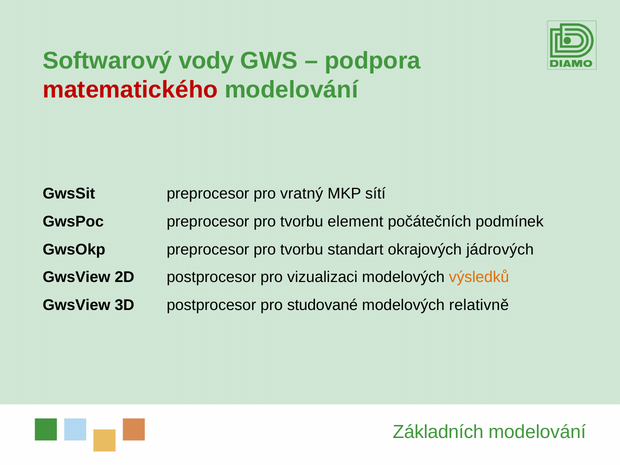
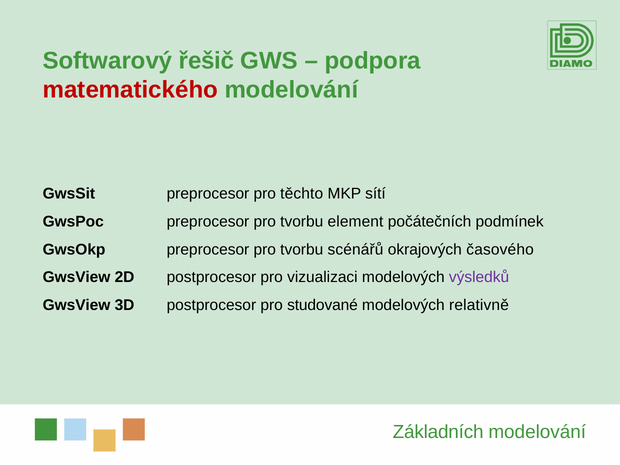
vody: vody -> řešič (207, 61)
vratný: vratný -> těchto (302, 194)
standart: standart -> scénářů (355, 249)
jádrových: jádrových -> časového (500, 249)
výsledků colour: orange -> purple (479, 277)
